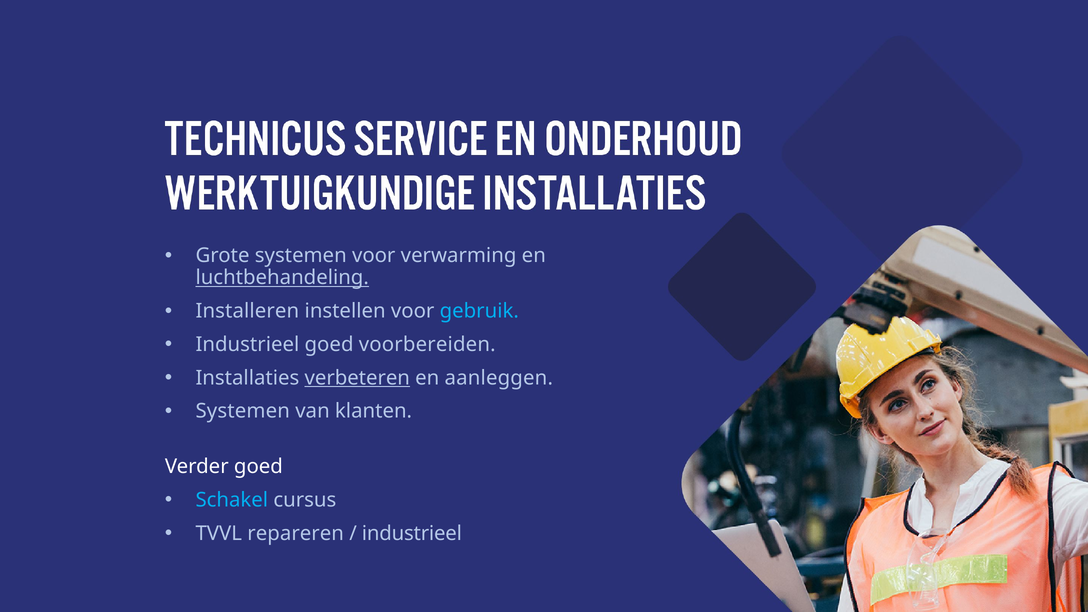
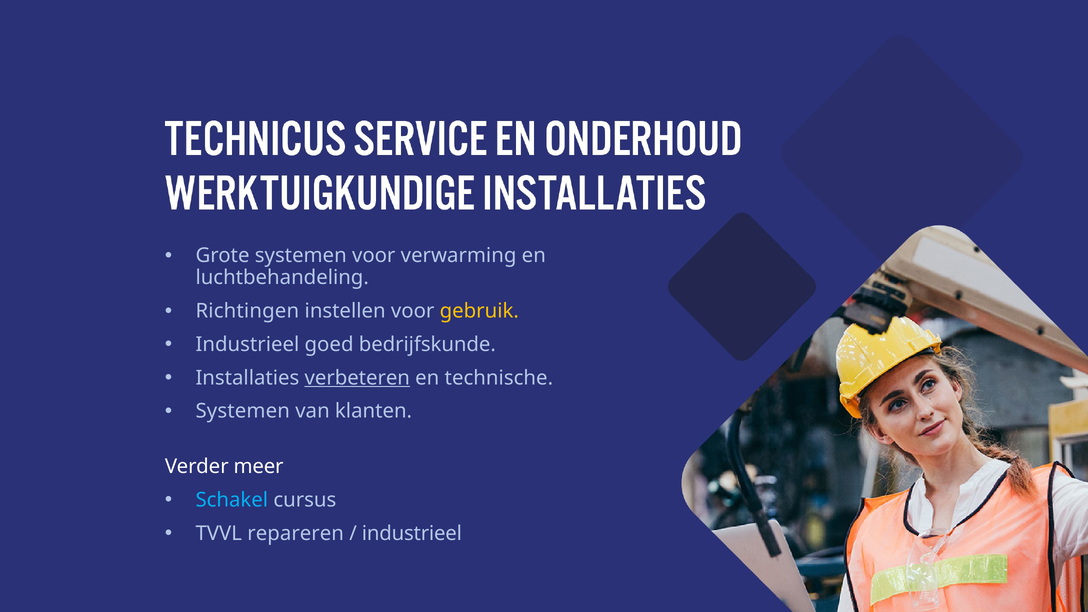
luchtbehandeling underline: present -> none (282, 278)
Installeren: Installeren -> Richtingen (247, 311)
gebruik colour: light blue -> yellow (479, 311)
voorbereiden: voorbereiden -> bedrijfskunde (427, 344)
aanleggen: aanleggen -> technische (499, 378)
Verder goed: goed -> meer (259, 467)
